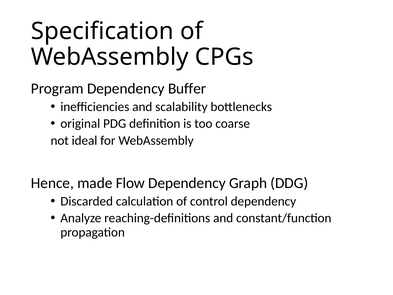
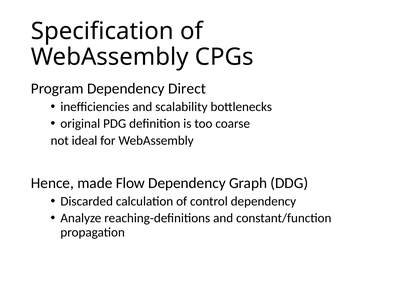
Buffer: Buffer -> Direct (187, 89)
